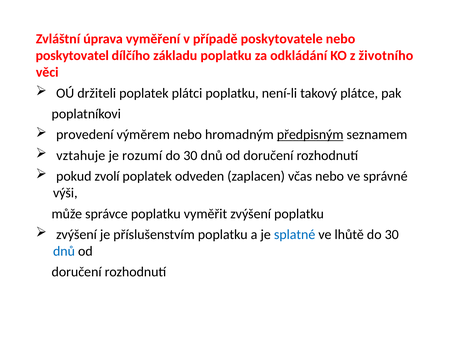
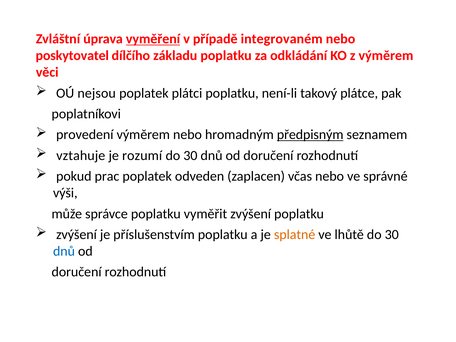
vyměření underline: none -> present (153, 39)
poskytovatele: poskytovatele -> integrovaném (282, 39)
z životního: životního -> výměrem (386, 56)
držiteli: držiteli -> nejsou (97, 93)
zvolí: zvolí -> prac (107, 176)
splatné colour: blue -> orange (295, 235)
